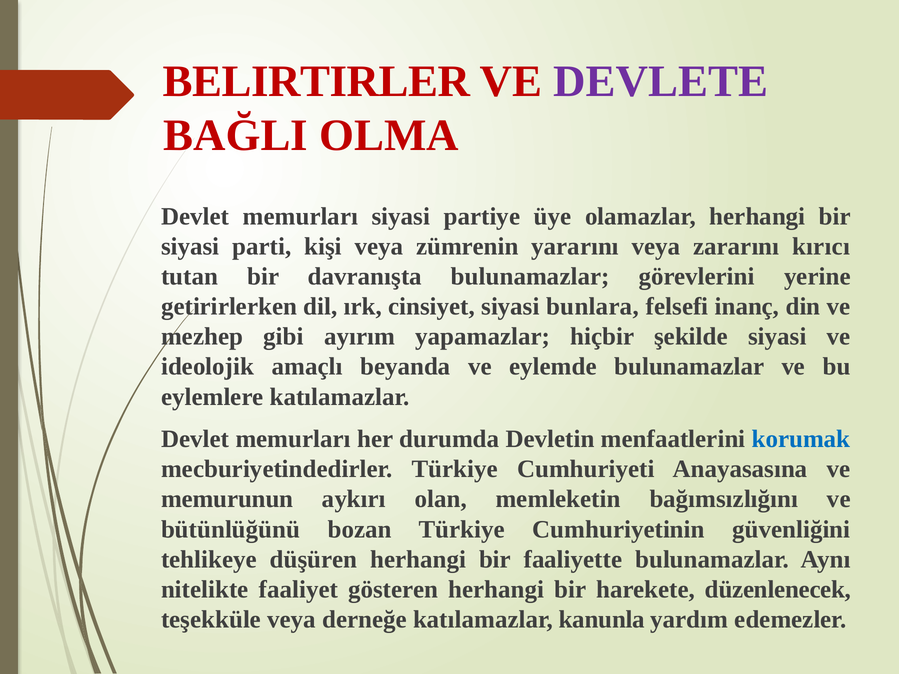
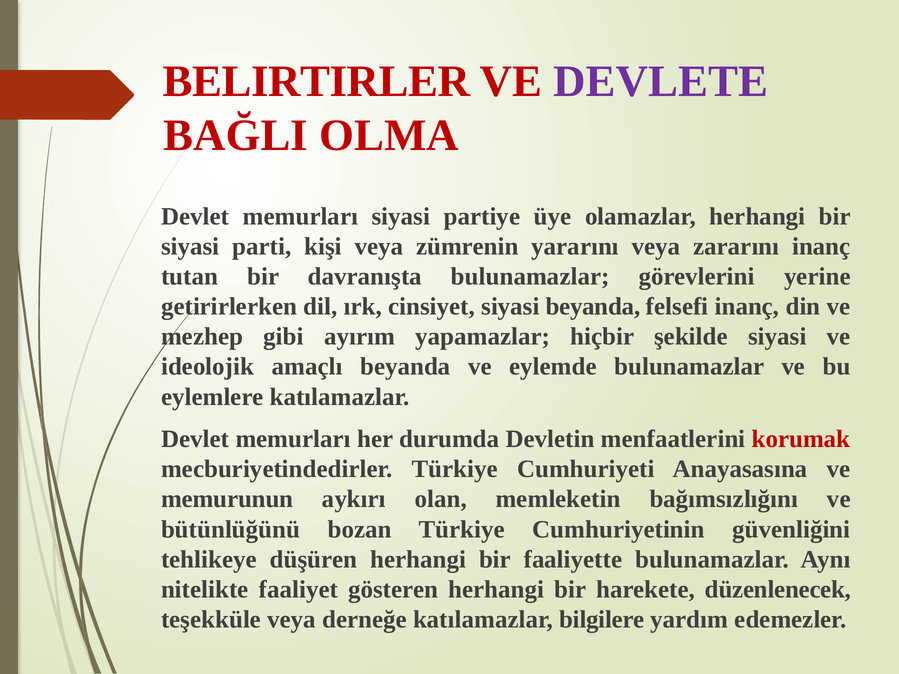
zararını kırıcı: kırıcı -> inanç (821, 247)
siyasi bunlara: bunlara -> beyanda (593, 307)
korumak colour: blue -> red (801, 439)
kanunla: kanunla -> bilgilere (602, 619)
